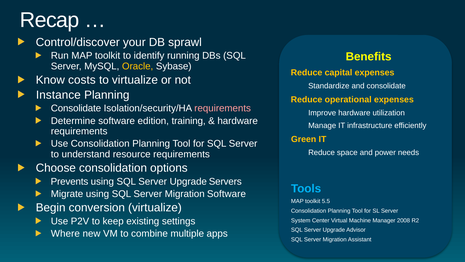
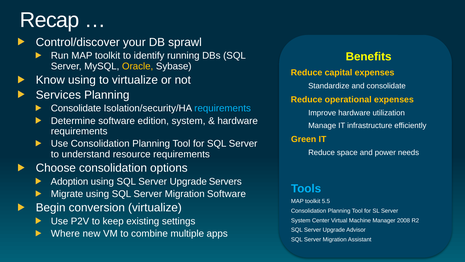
Know costs: costs -> using (82, 80)
Instance: Instance -> Services (58, 95)
requirements colour: pink -> light blue (223, 108)
edition training: training -> system (189, 121)
Prevents: Prevents -> Adoption (70, 181)
